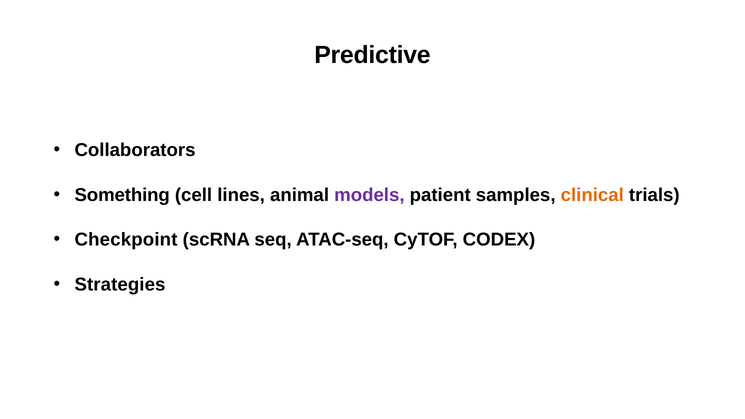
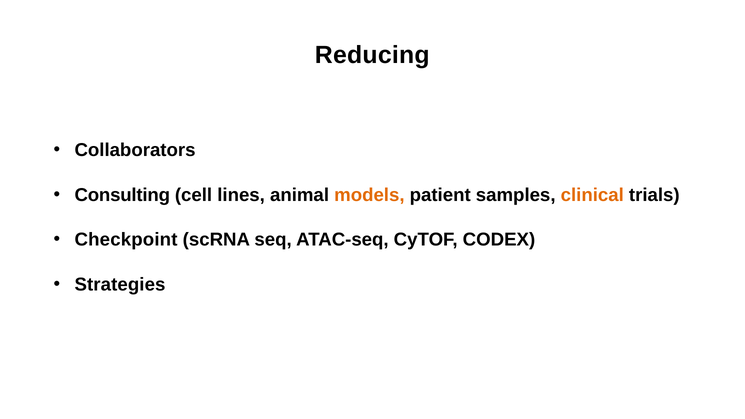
Predictive: Predictive -> Reducing (372, 55)
Something: Something -> Consulting (122, 195)
models colour: purple -> orange (369, 195)
